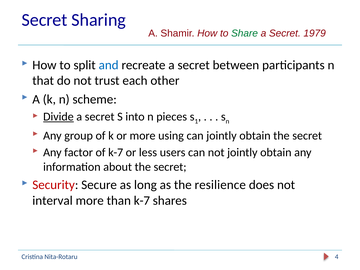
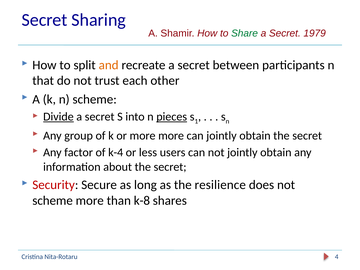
and colour: blue -> orange (109, 65)
pieces underline: none -> present (172, 117)
more using: using -> more (171, 136)
of k-7: k-7 -> k-4 (116, 152)
interval: interval -> scheme (53, 201)
than k-7: k-7 -> k-8 (142, 201)
